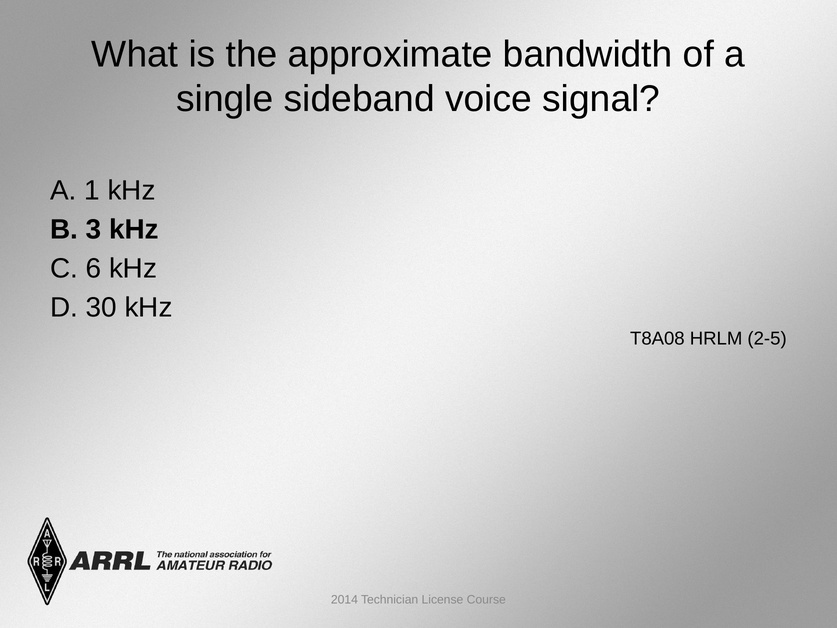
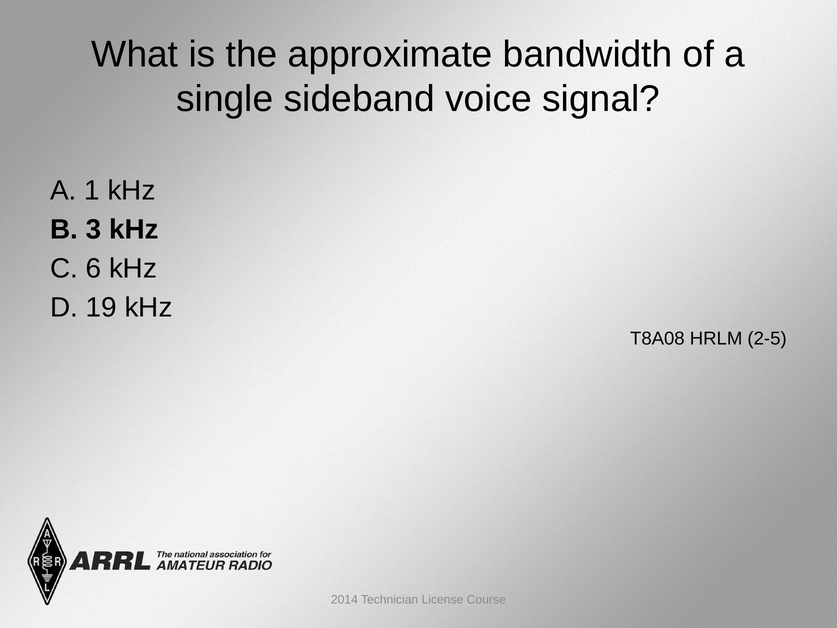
30: 30 -> 19 (101, 307)
